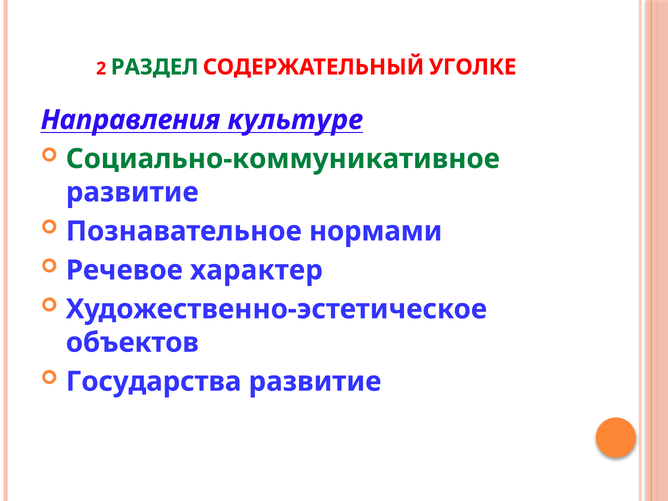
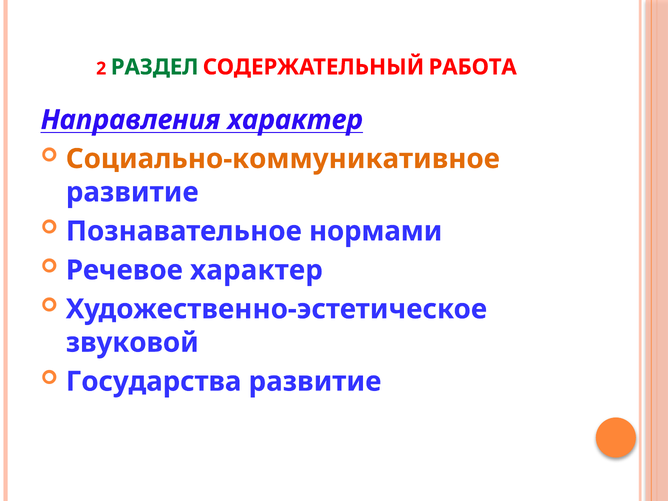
УГОЛКЕ: УГОЛКЕ -> РАБОТА (473, 67)
Направления культуре: культуре -> характер (295, 120)
Социально-коммуникативное colour: green -> orange (283, 159)
объектов: объектов -> звуковой (132, 343)
